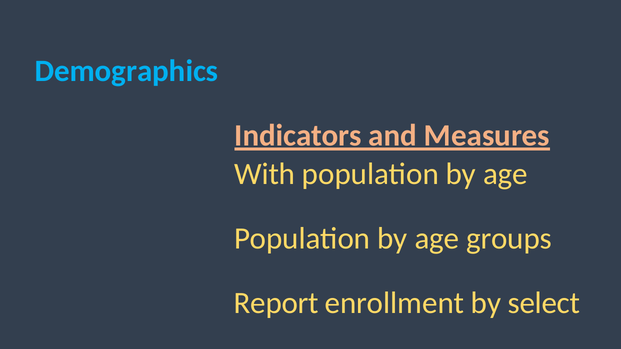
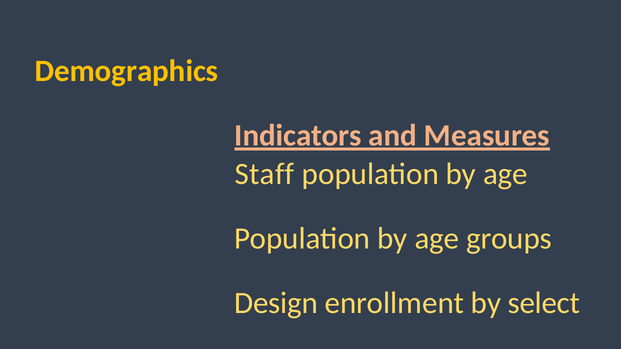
Demographics colour: light blue -> yellow (126, 71)
With: With -> Staff (264, 174)
Report: Report -> Design (276, 303)
